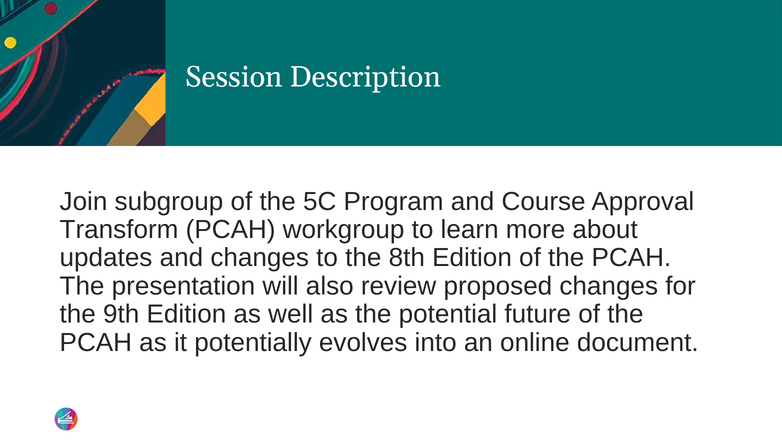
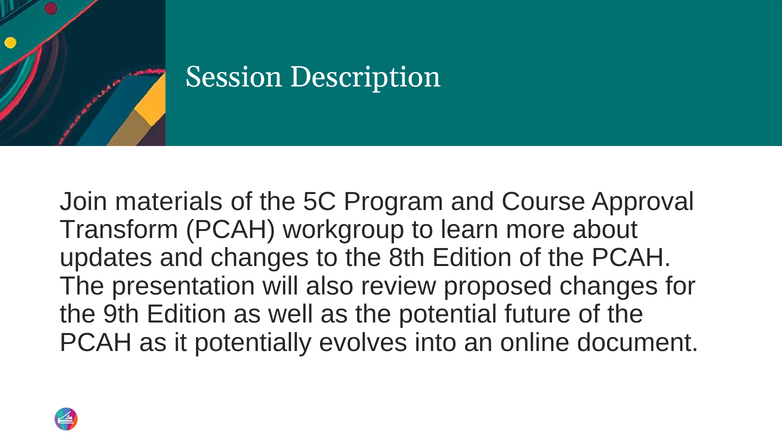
subgroup: subgroup -> materials (169, 201)
